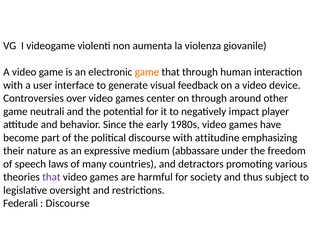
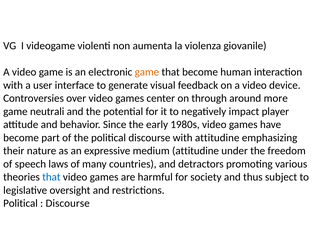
that through: through -> become (200, 72)
other: other -> more (276, 98)
medium abbassare: abbassare -> attitudine (196, 151)
that colour: purple -> blue (51, 177)
Federali: Federali -> Political (20, 203)
